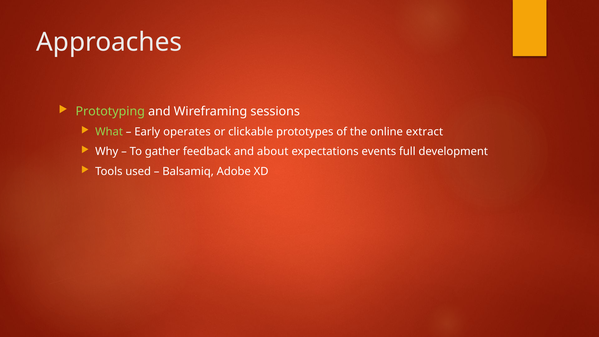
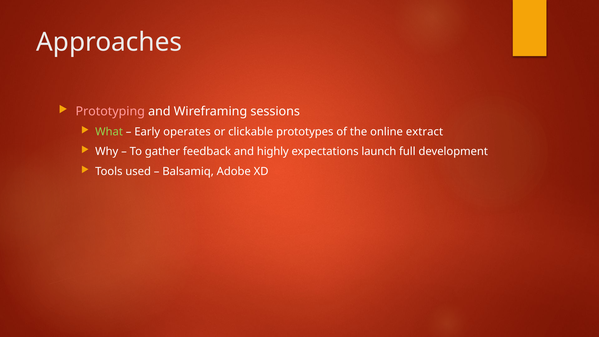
Prototyping colour: light green -> pink (110, 111)
about: about -> highly (273, 152)
events: events -> launch (379, 152)
